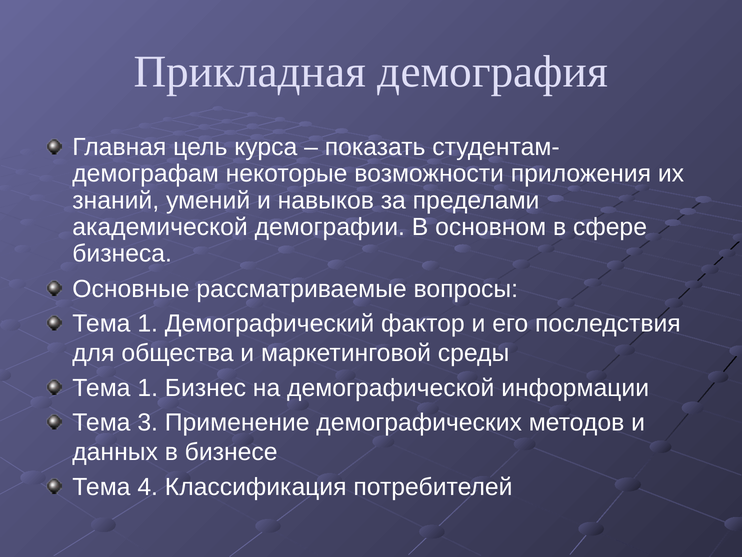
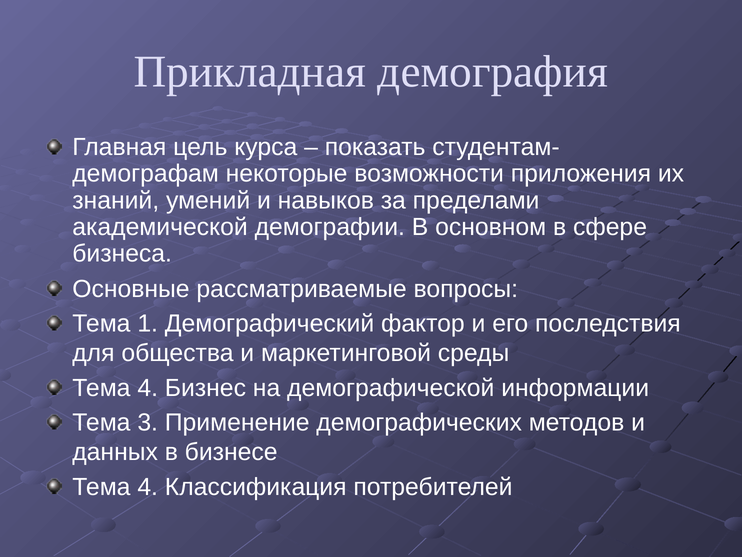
1: 1 -> 4 (148, 387)
